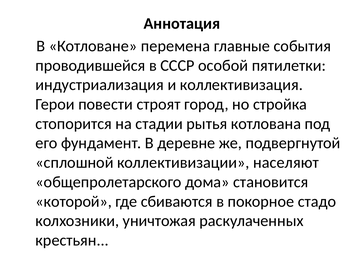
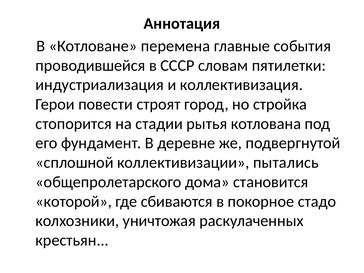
особой: особой -> словам (223, 65)
населяют: населяют -> пытались (286, 163)
